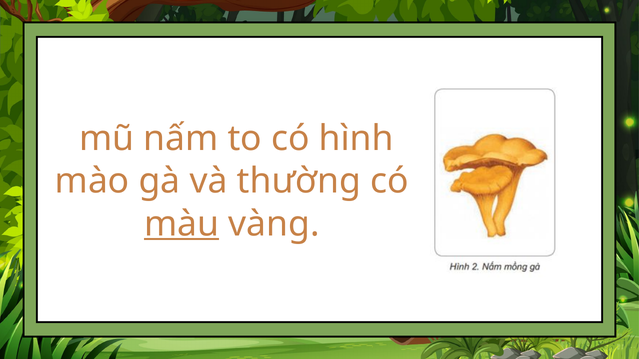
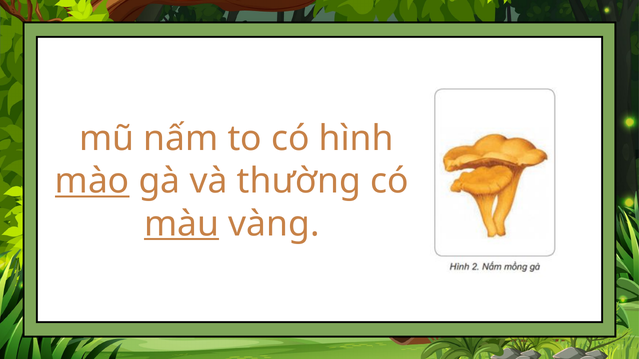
mào underline: none -> present (92, 181)
